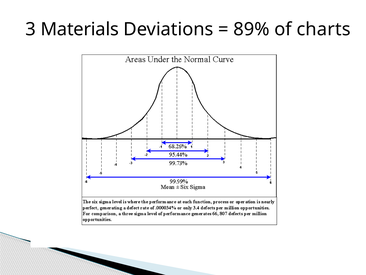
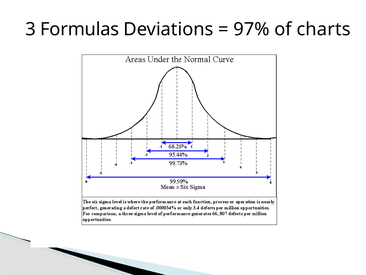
Materials: Materials -> Formulas (80, 29)
89%: 89% -> 97% (251, 29)
